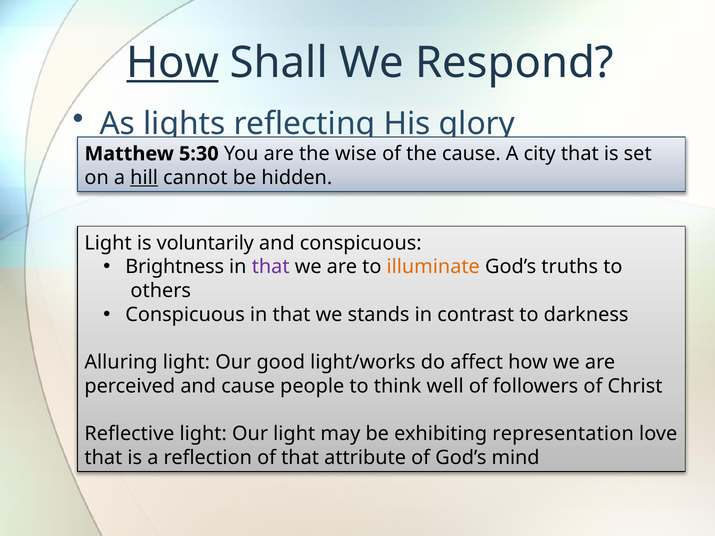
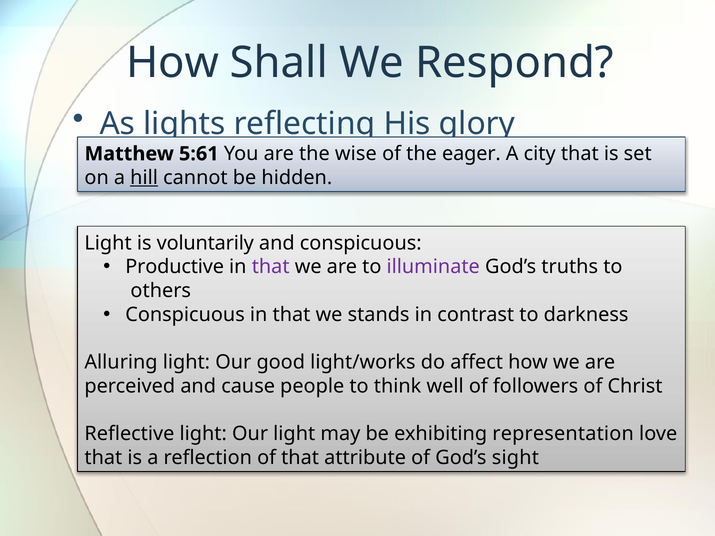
How underline: present -> none (173, 63)
5:30: 5:30 -> 5:61 (199, 154)
the cause: cause -> eager (471, 154)
Brightness: Brightness -> Productive (175, 267)
illuminate colour: orange -> purple (433, 267)
mind: mind -> sight (515, 458)
